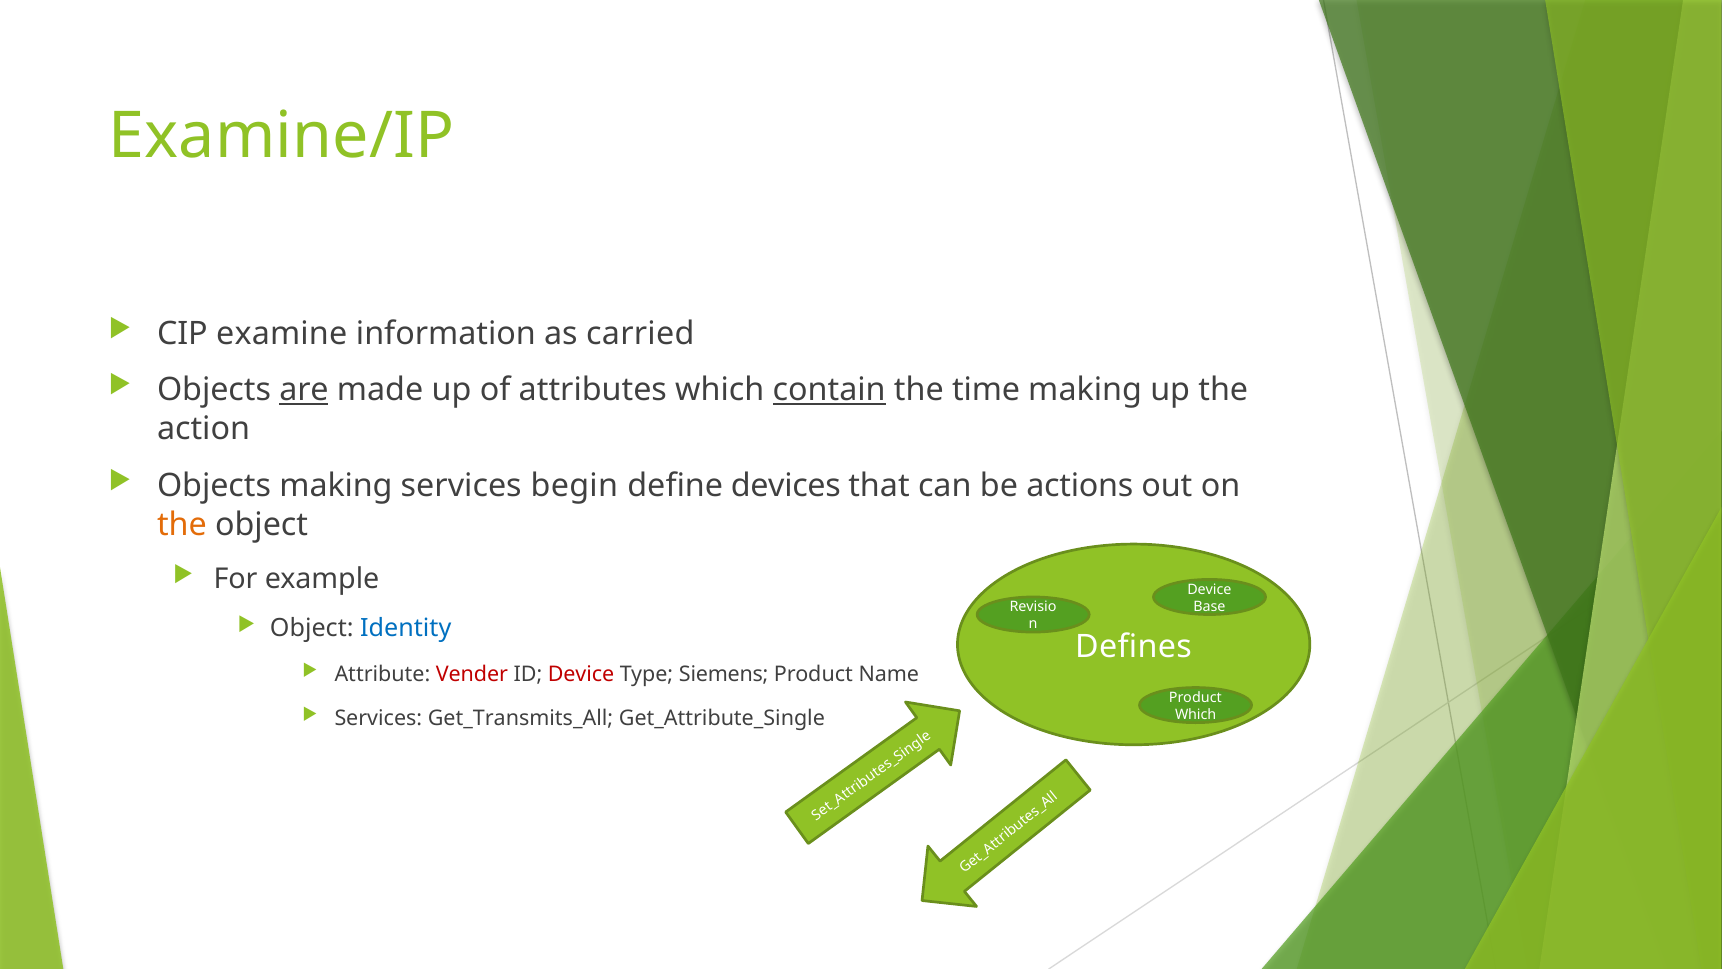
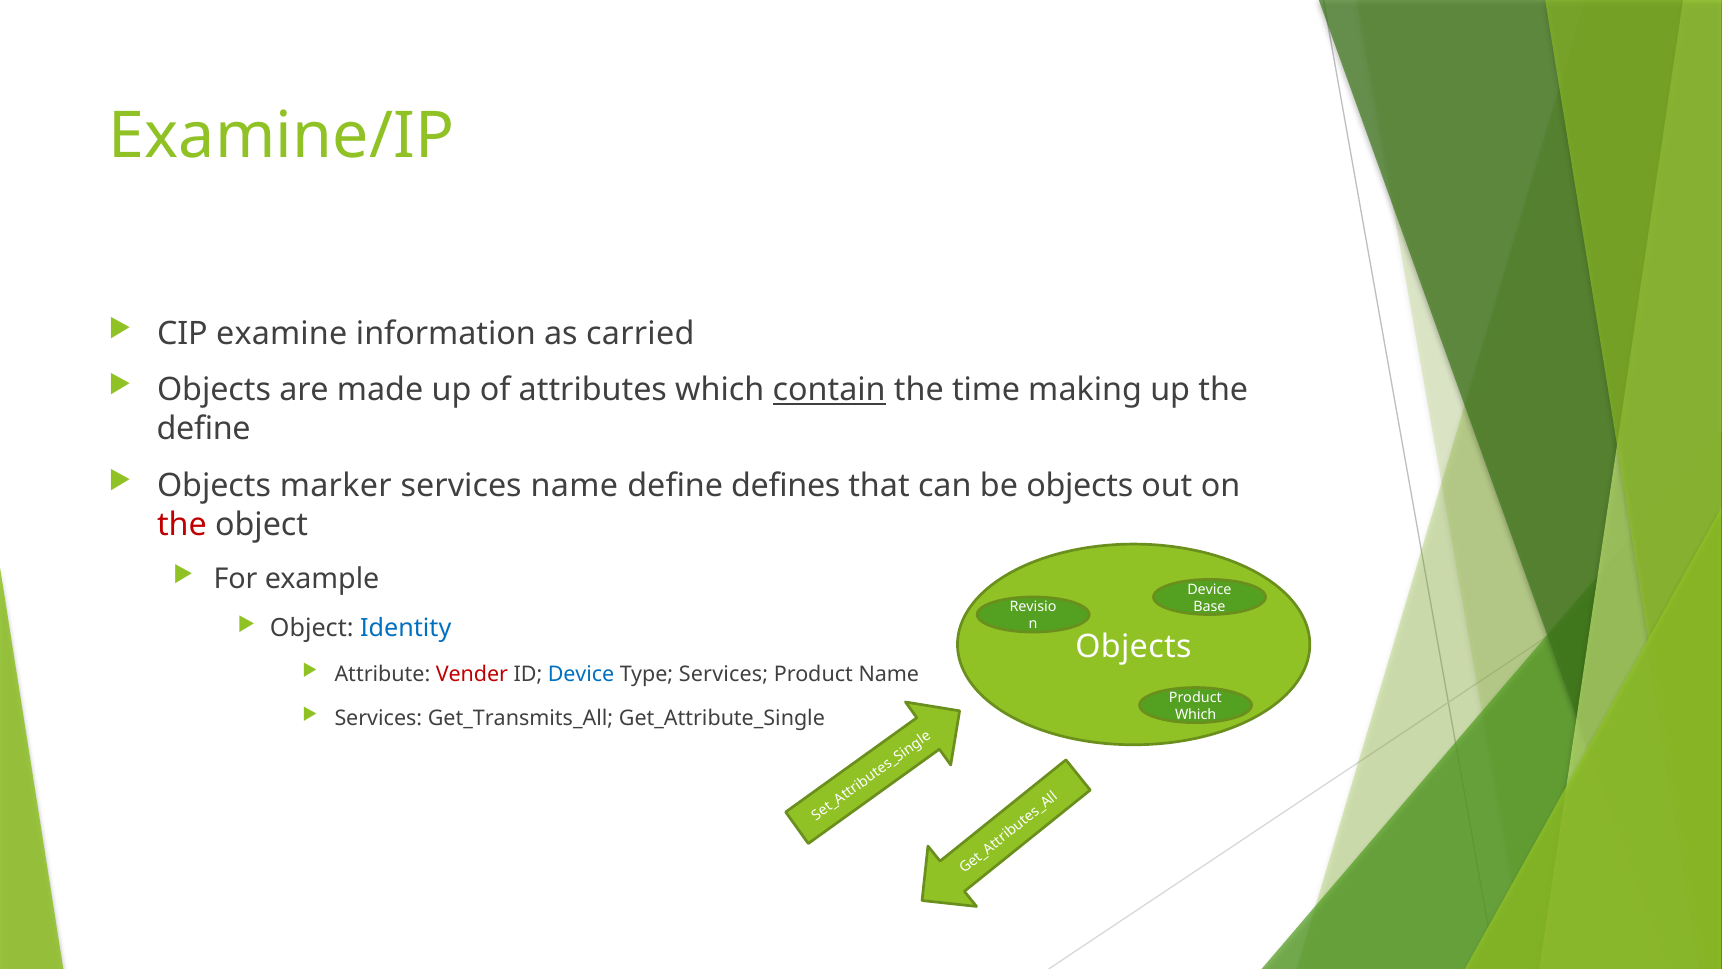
are underline: present -> none (304, 390)
action: action -> define (204, 429)
Objects making: making -> marker (336, 485)
services begin: begin -> name (574, 485)
devices: devices -> defines (786, 485)
be actions: actions -> objects (1080, 485)
the colour: orange -> red (182, 524)
Defines: Defines -> Objects (1133, 646)
Device colour: red -> blue (581, 674)
Type Siemens: Siemens -> Services (724, 674)
